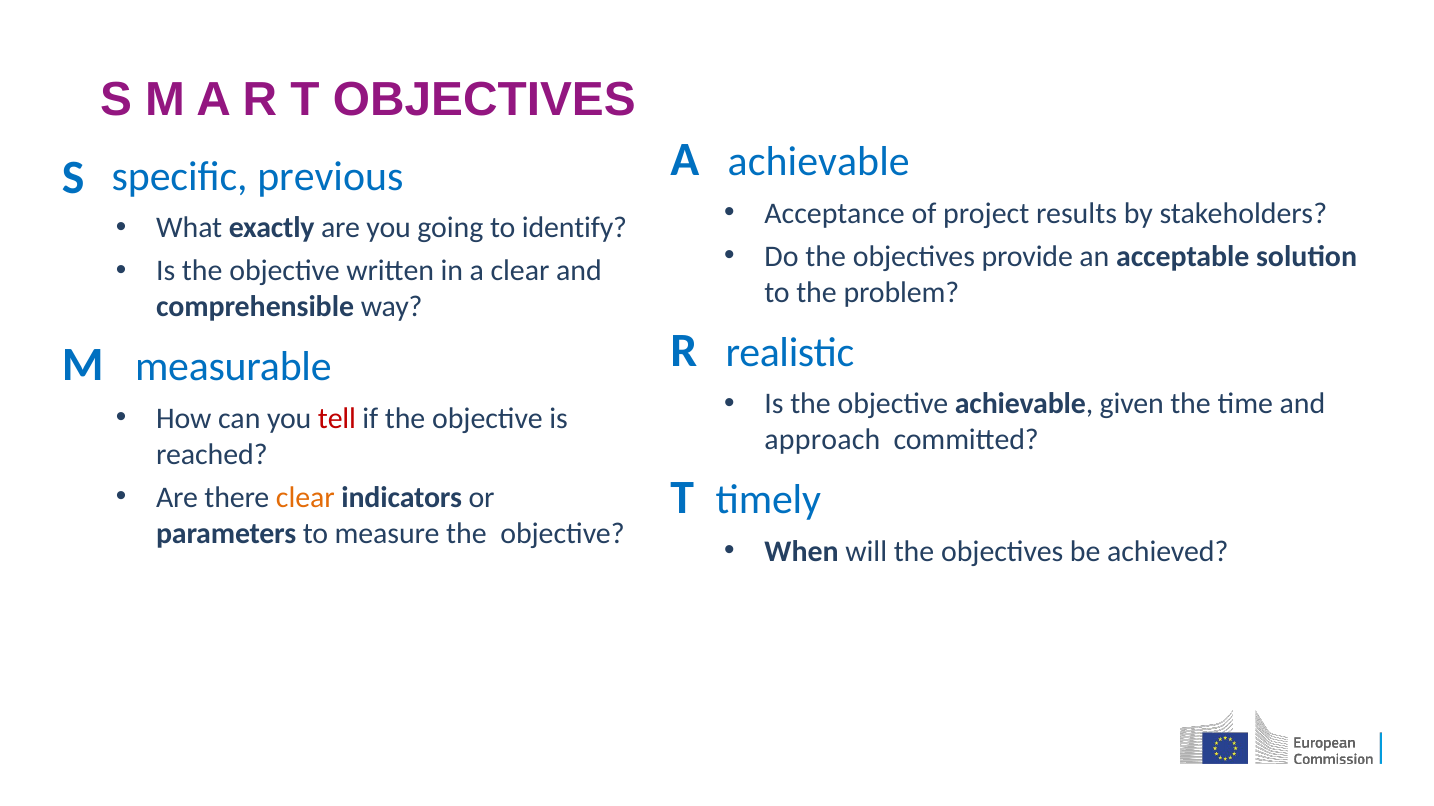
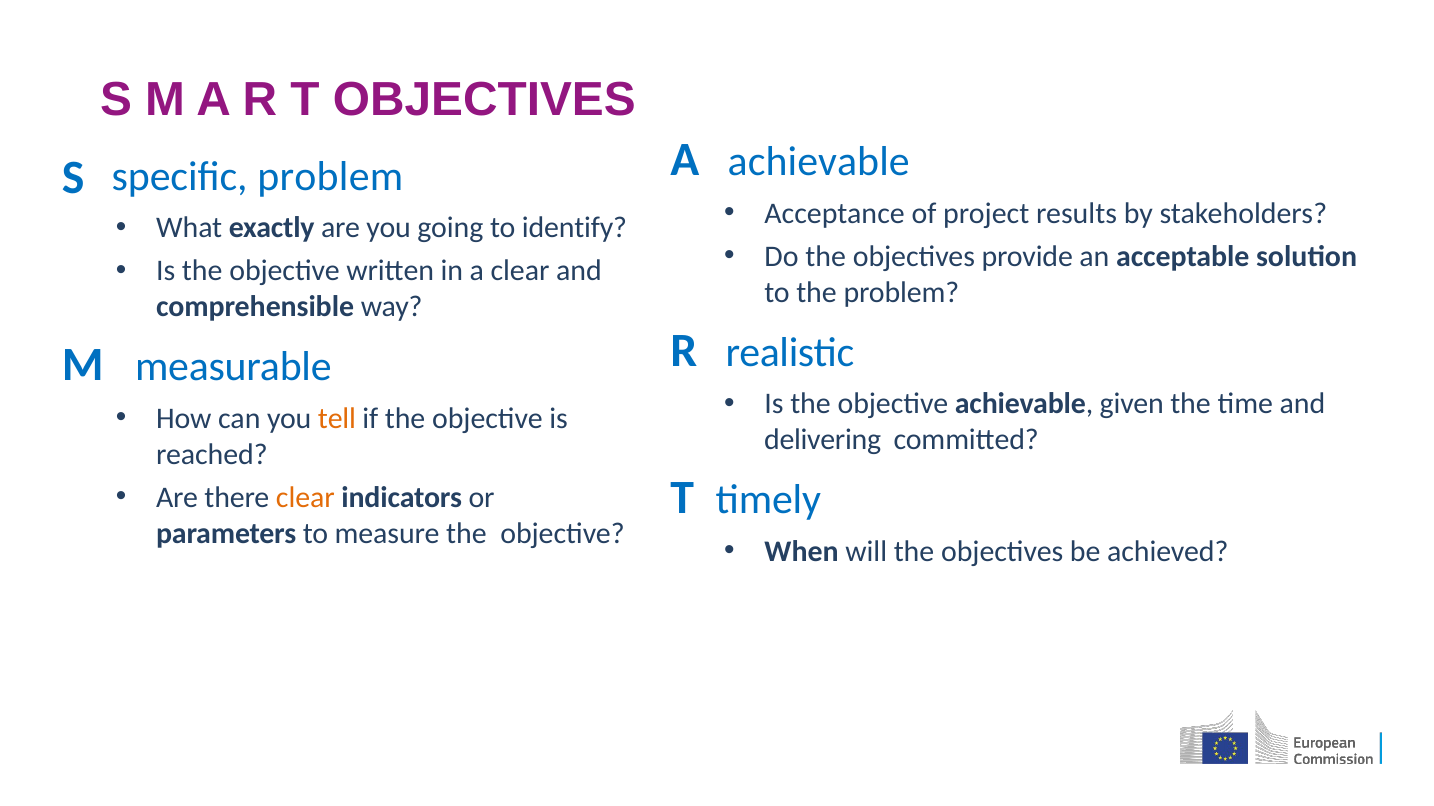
specific previous: previous -> problem (330, 177)
tell colour: red -> orange (337, 419)
approach: approach -> delivering (823, 440)
